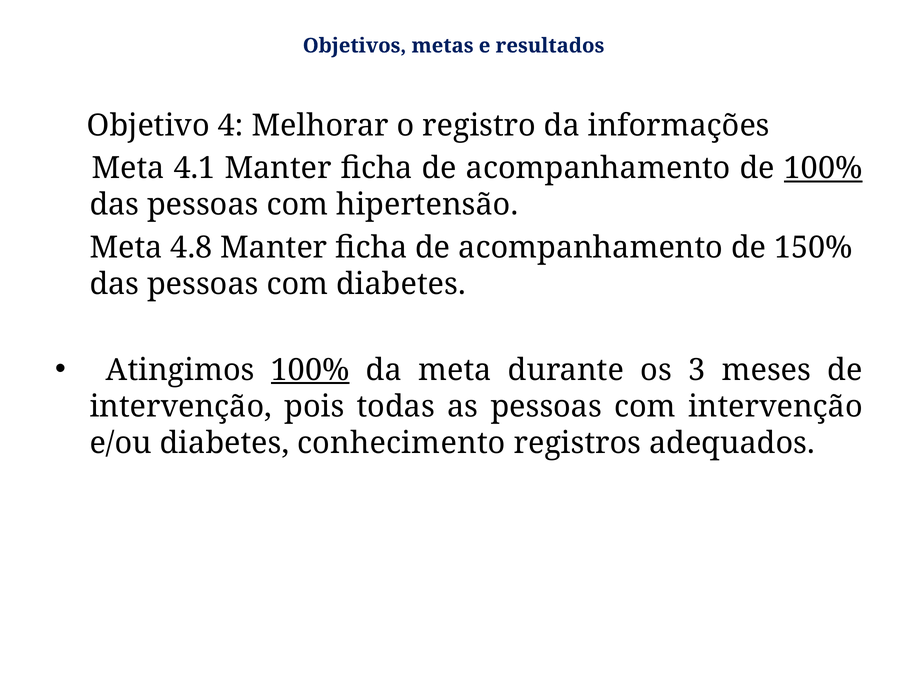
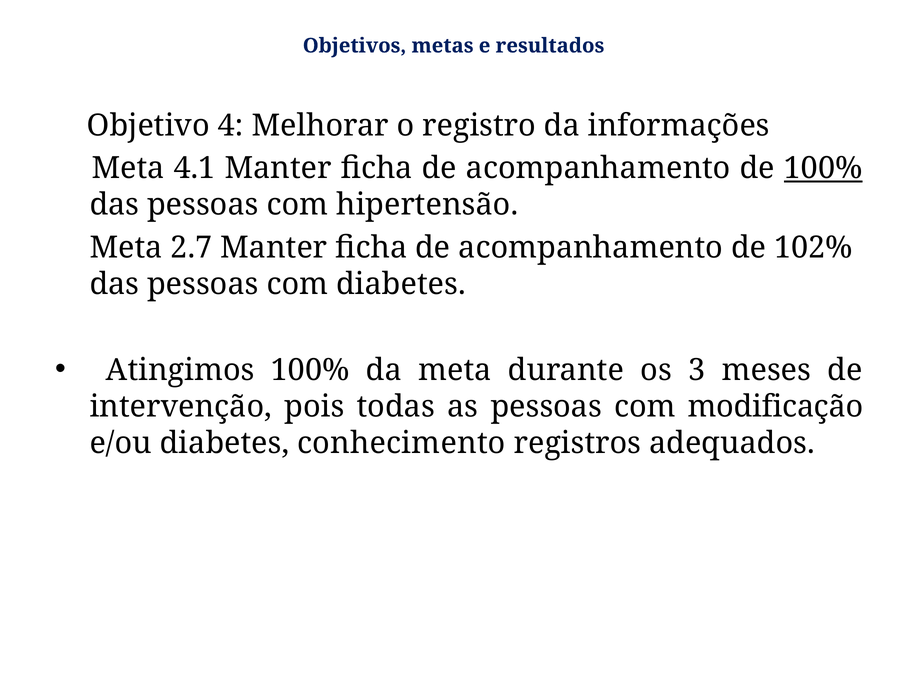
4.8: 4.8 -> 2.7 (191, 248)
150%: 150% -> 102% (813, 248)
100% underline: present -> none (310, 370)
com intervenção: intervenção -> modificação (776, 407)
